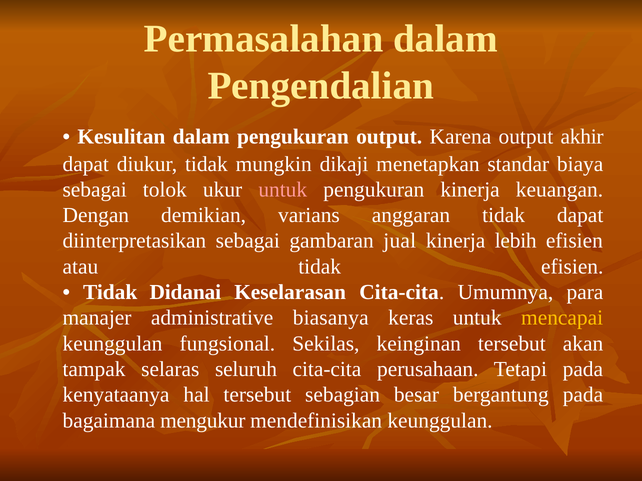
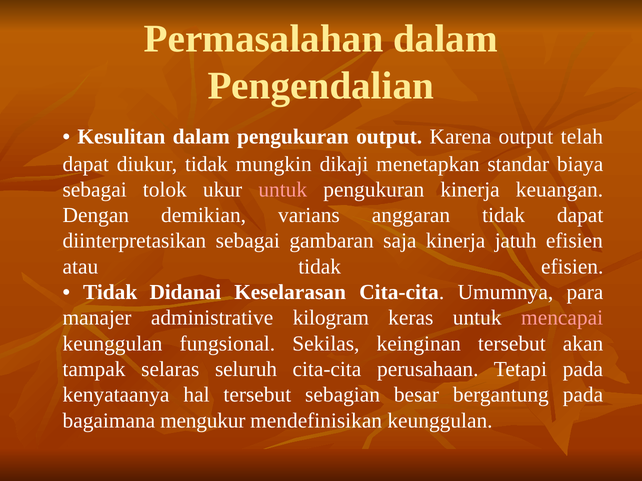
akhir: akhir -> telah (582, 137)
jual: jual -> saja (400, 241)
lebih: lebih -> jatuh (516, 241)
biasanya: biasanya -> kilogram (331, 318)
mencapai colour: yellow -> pink (562, 318)
